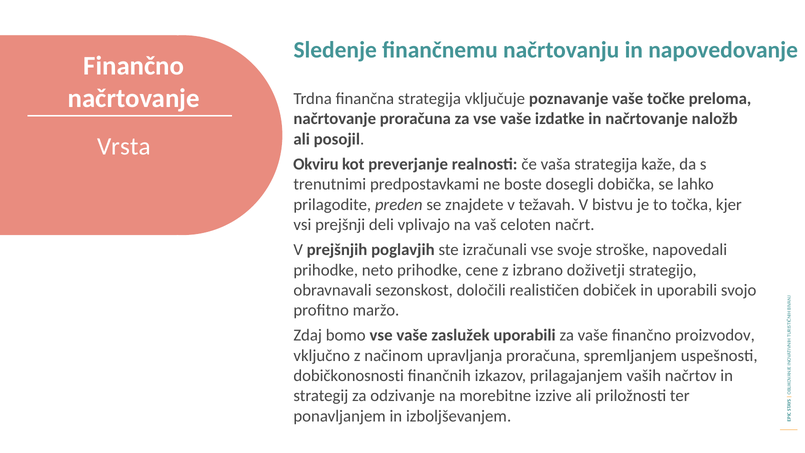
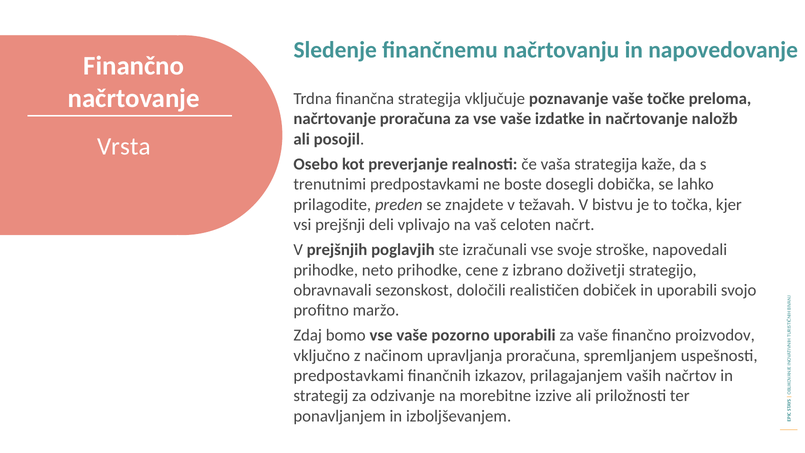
Okviru: Okviru -> Osebo (316, 164)
zaslužek: zaslužek -> pozorno (460, 335)
dobičkonosnosti: dobičkonosnosti -> predpostavkami (349, 376)
